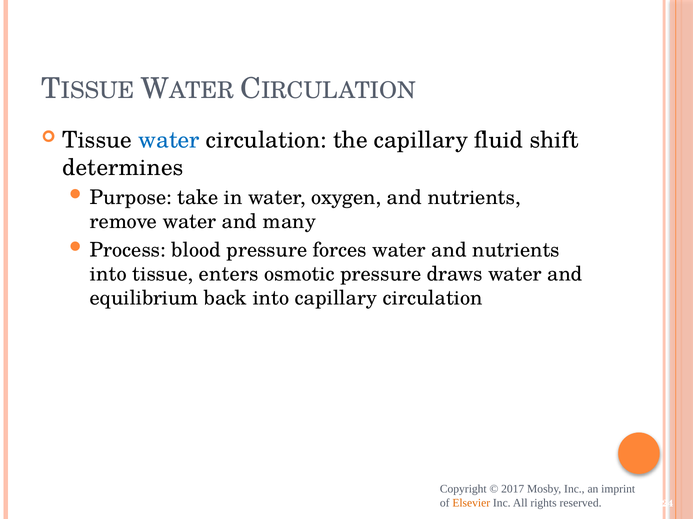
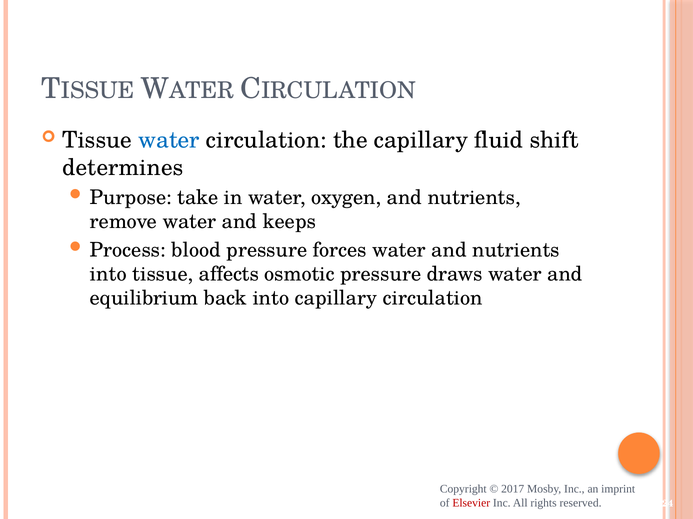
many: many -> keeps (289, 222)
enters: enters -> affects (229, 275)
Elsevier colour: orange -> red (471, 504)
